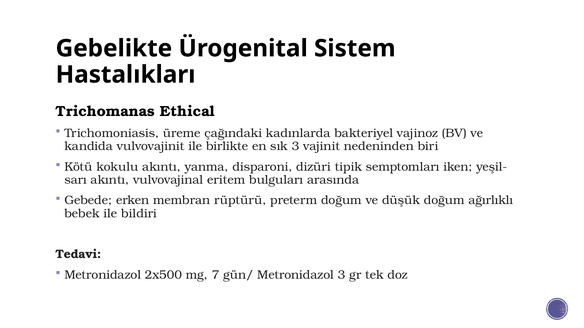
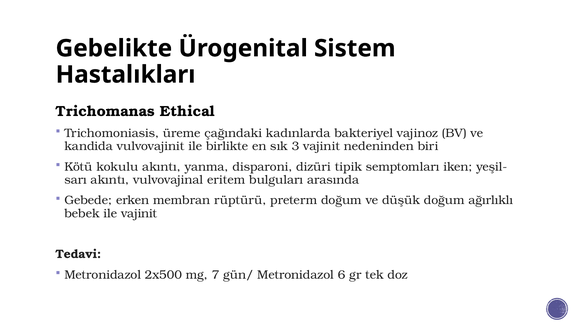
ile bildiri: bildiri -> vajinit (139, 214)
Metronidazol 3: 3 -> 6 (342, 275)
